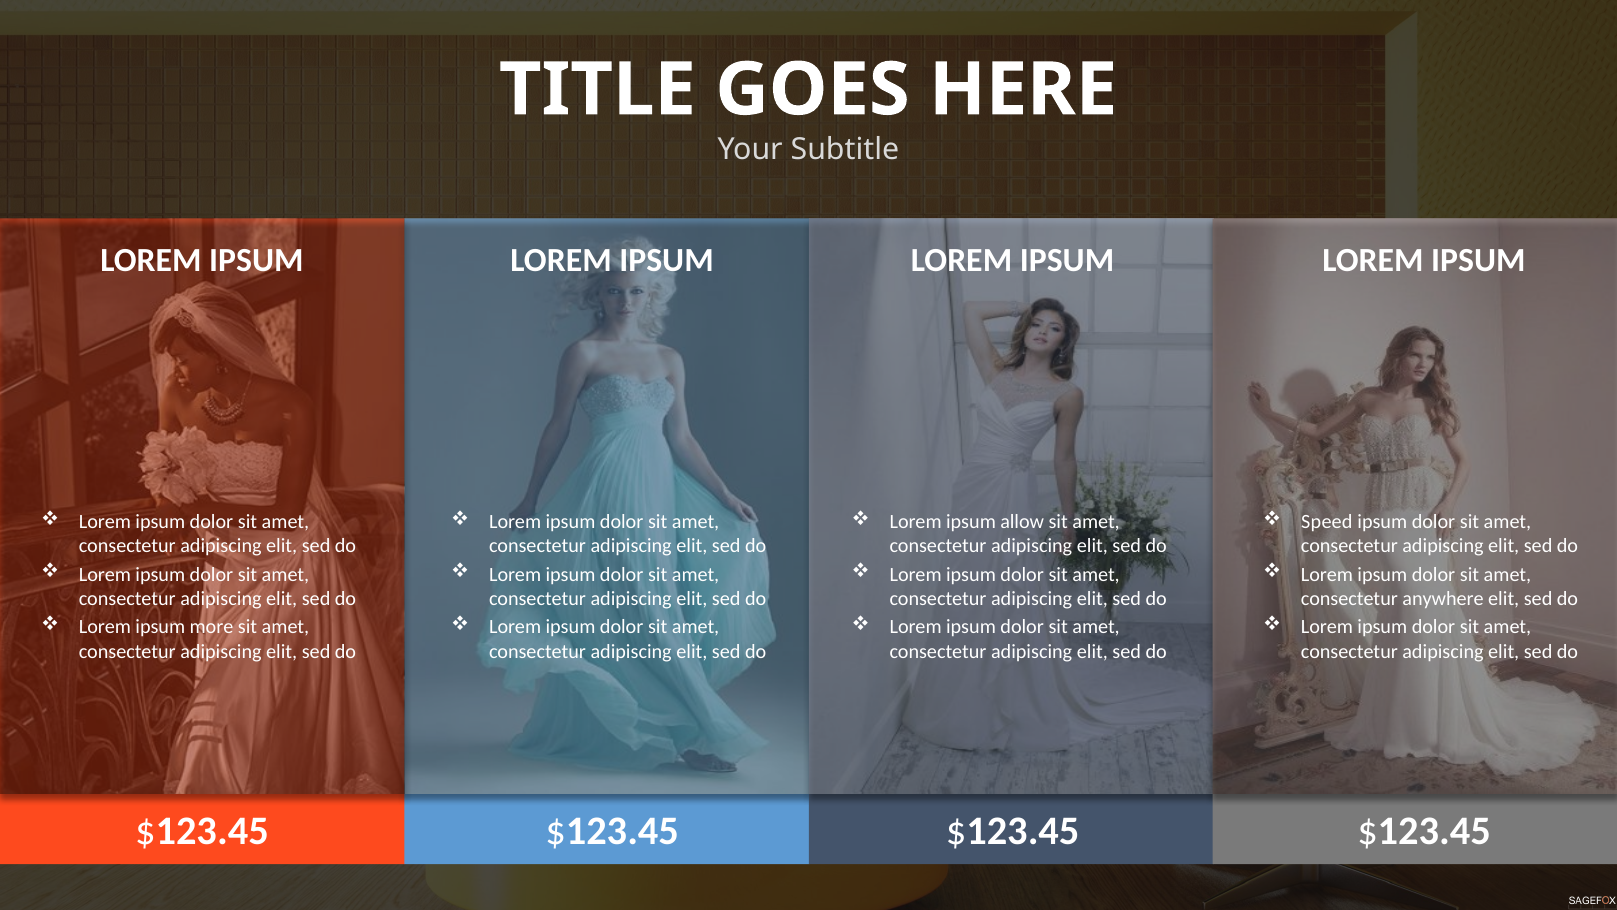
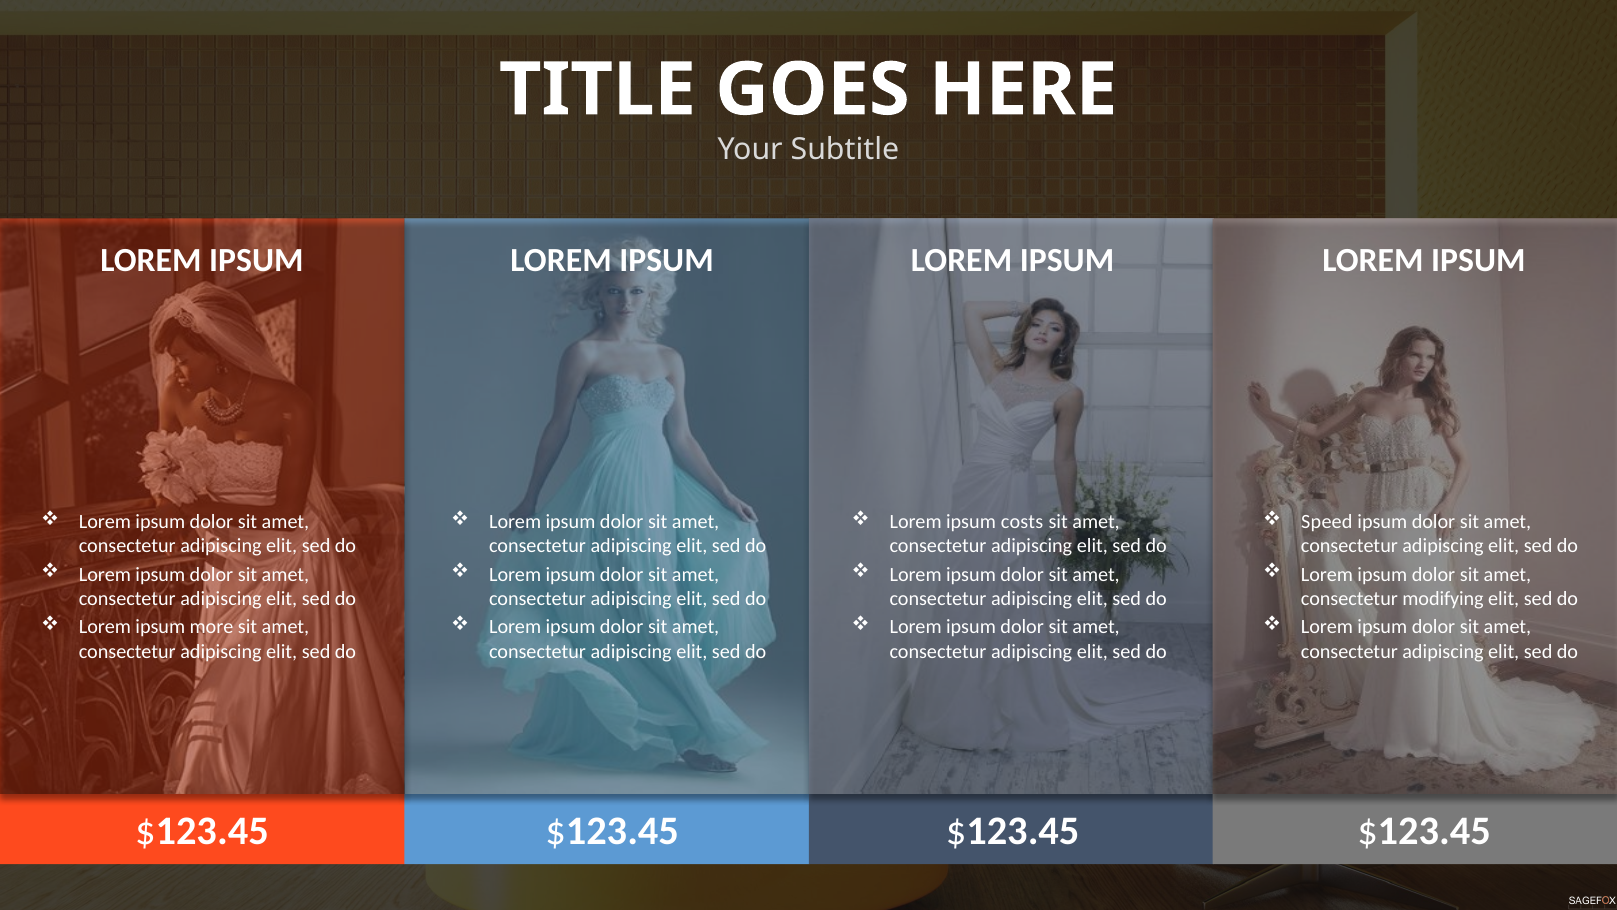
allow: allow -> costs (1022, 522)
anywhere: anywhere -> modifying (1443, 599)
